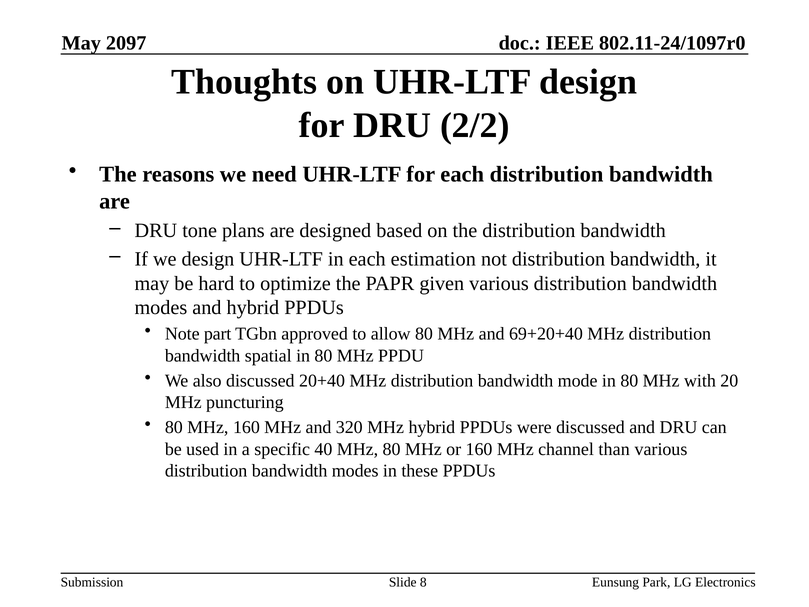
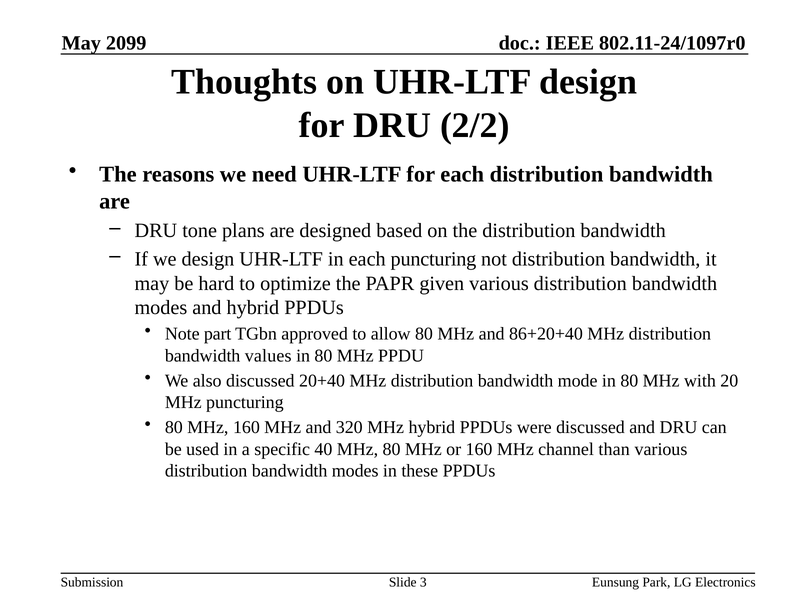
2097: 2097 -> 2099 (126, 43)
each estimation: estimation -> puncturing (433, 259)
69+20+40: 69+20+40 -> 86+20+40 (546, 334)
spatial: spatial -> values (268, 355)
8: 8 -> 3 (423, 582)
